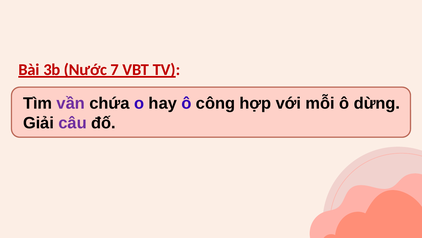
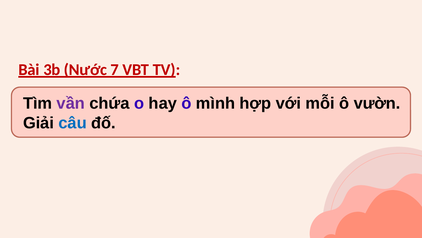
công: công -> mình (215, 103)
dừng: dừng -> vườn (377, 103)
câu colour: purple -> blue (73, 123)
